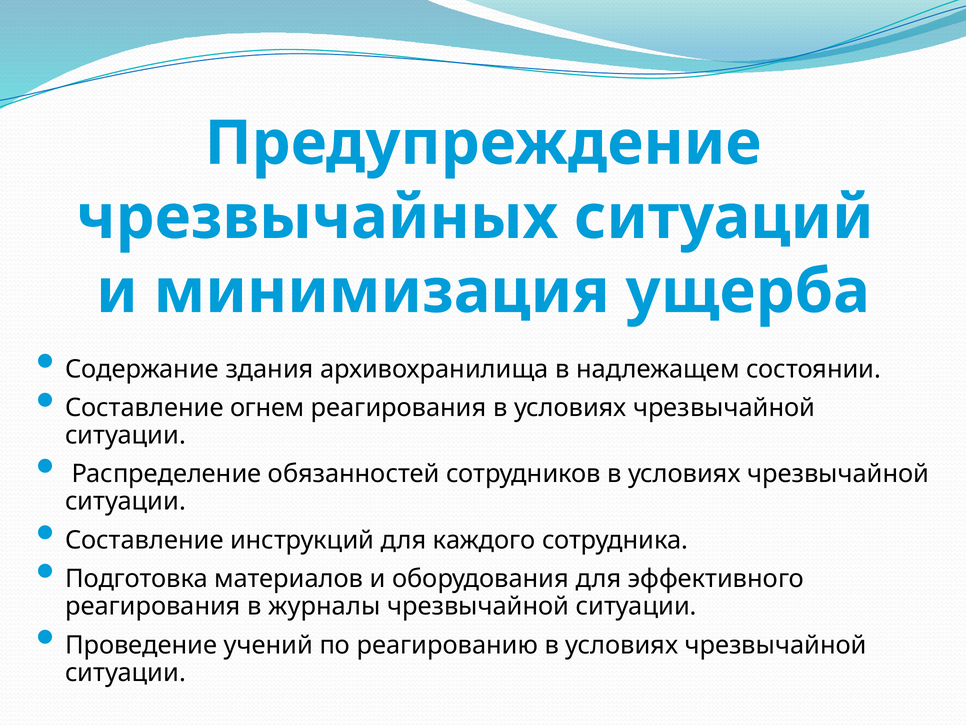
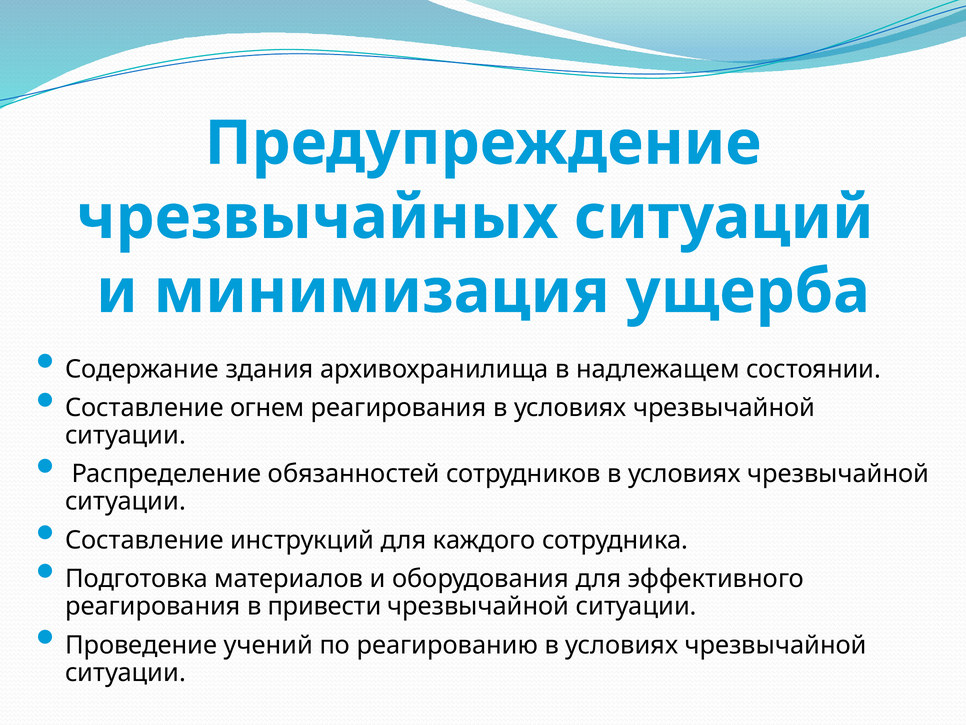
журналы: журналы -> привести (325, 606)
